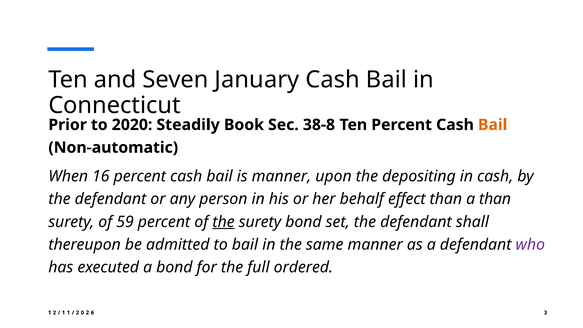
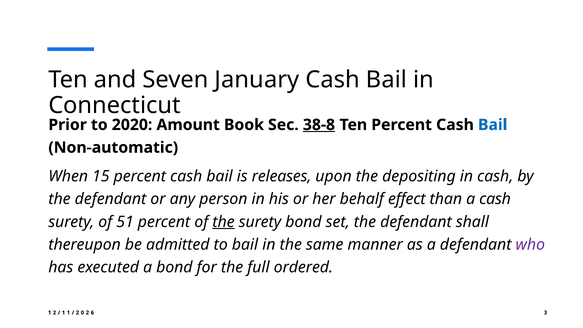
Steadily: Steadily -> Amount (188, 125)
38-8 underline: none -> present (319, 125)
Bail colour: orange -> blue (493, 125)
16: 16 -> 15 (101, 176)
is manner: manner -> releases (282, 176)
a than: than -> cash (495, 199)
59: 59 -> 51 (125, 222)
